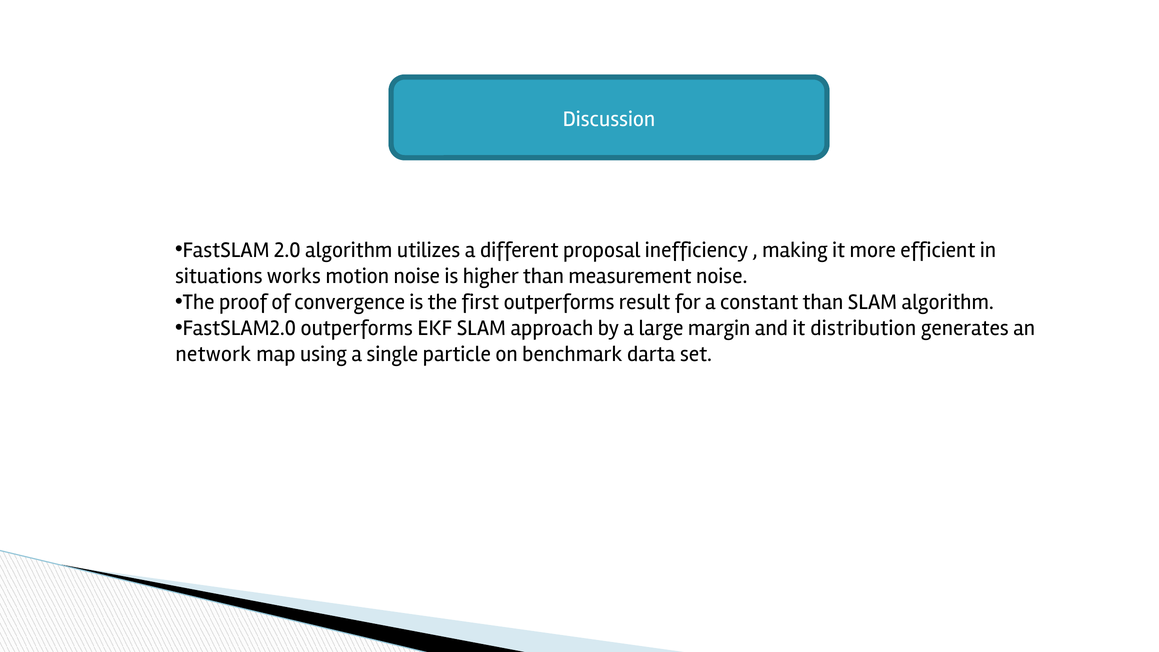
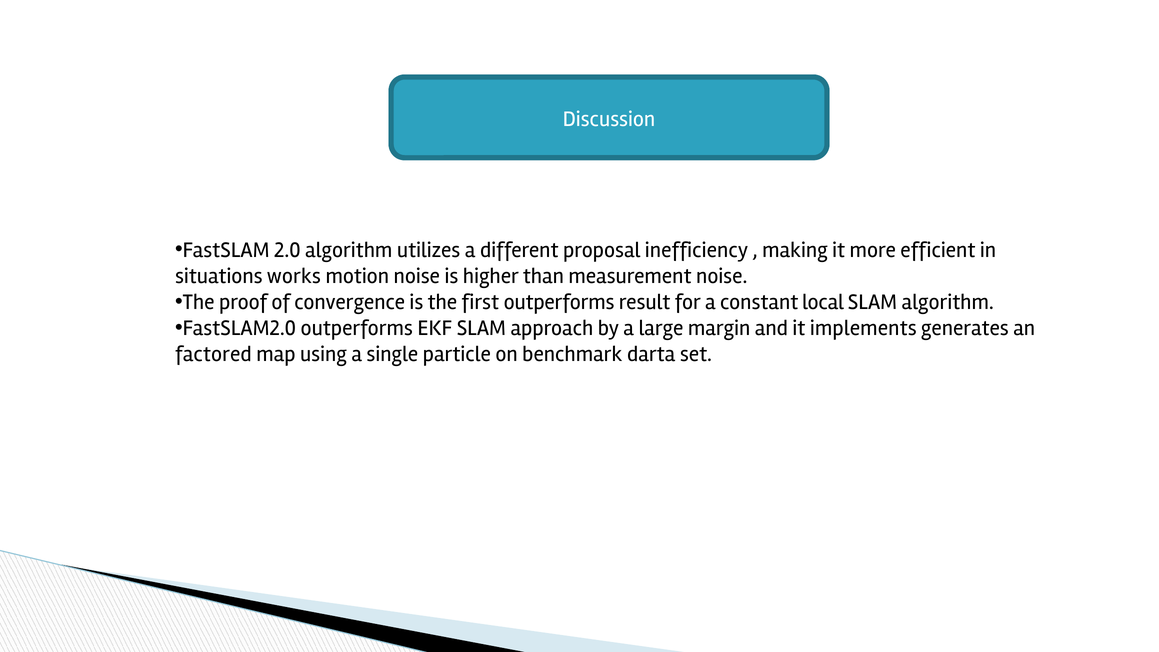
constant than: than -> local (823, 302)
distribution: distribution -> implements (863, 328)
network: network -> factored (213, 354)
